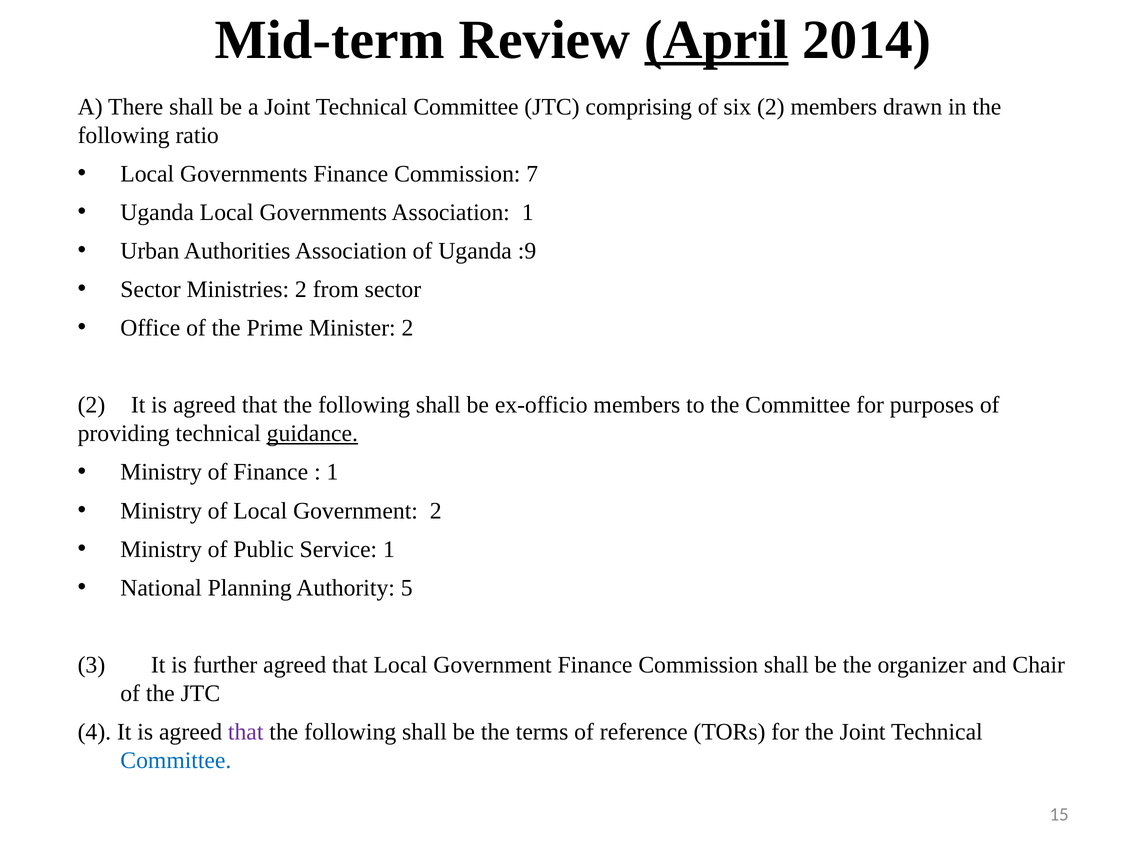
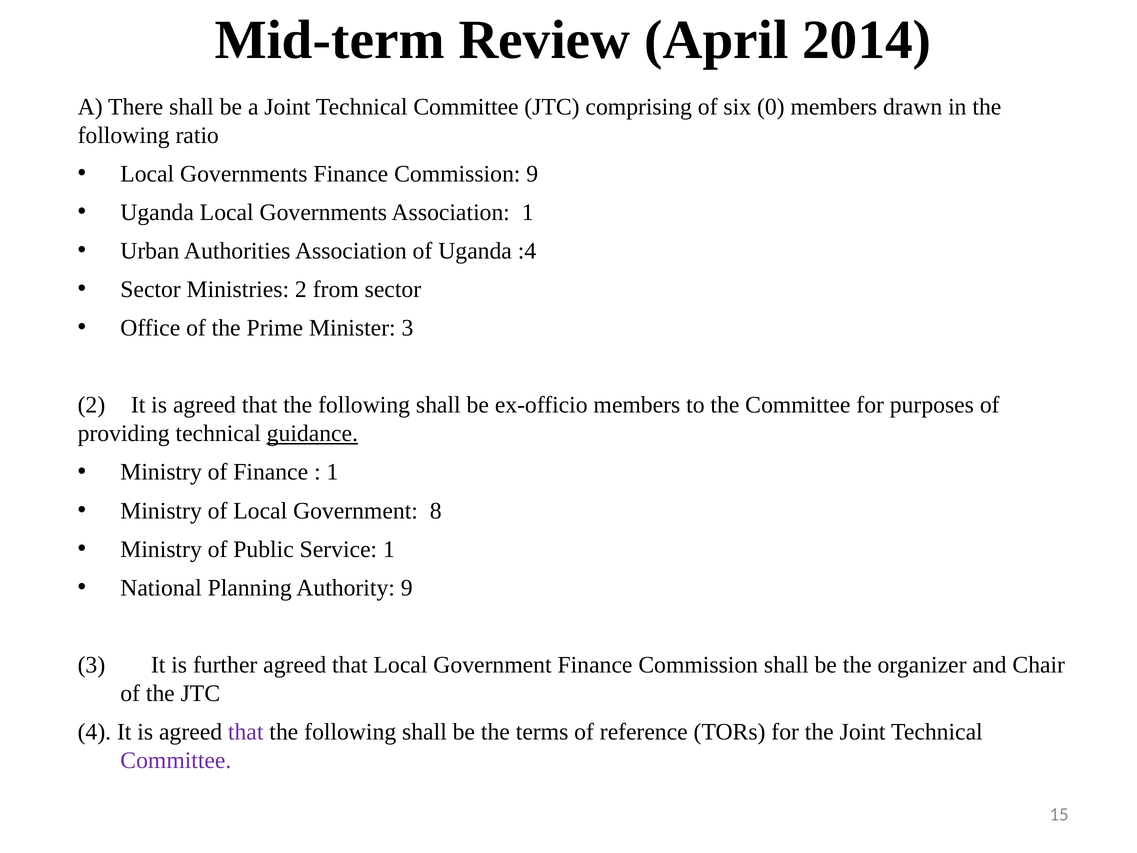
April underline: present -> none (716, 40)
six 2: 2 -> 0 (771, 107)
Commission 7: 7 -> 9 (532, 174)
:9: :9 -> :4 (527, 251)
Minister 2: 2 -> 3 (407, 328)
Government 2: 2 -> 8 (436, 511)
Authority 5: 5 -> 9 (407, 588)
Committee colour: blue -> purple (176, 760)
